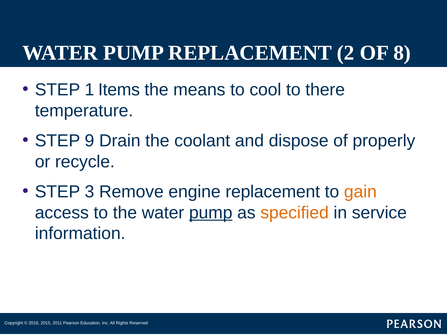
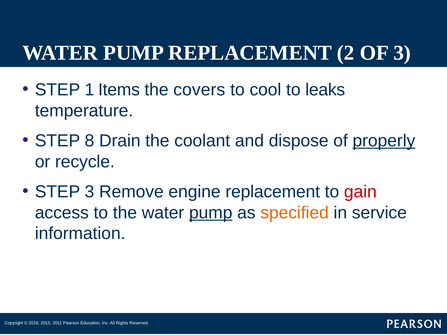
OF 8: 8 -> 3 (402, 53)
means: means -> covers (199, 90)
there: there -> leaks (325, 90)
9: 9 -> 8 (89, 141)
properly underline: none -> present (384, 141)
gain colour: orange -> red (360, 192)
